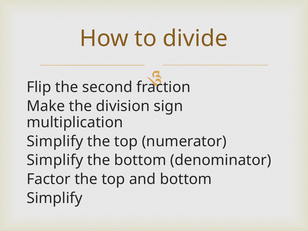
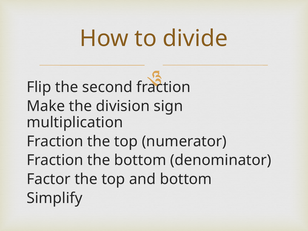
Simplify: Simplify -> Fraction (55, 141)
Simplify: Simplify -> Fraction (55, 160)
